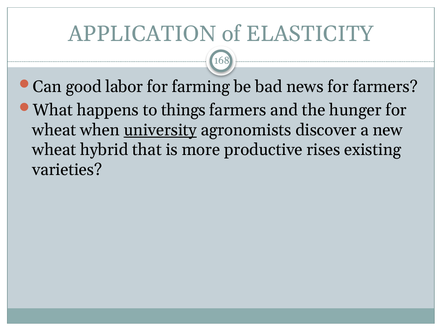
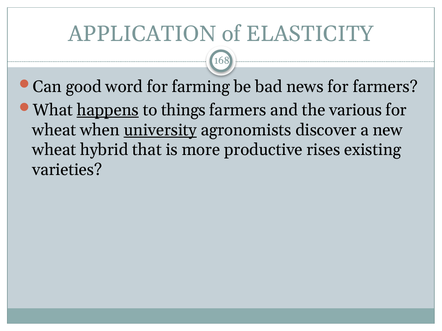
labor: labor -> word (124, 87)
happens underline: none -> present (108, 110)
hunger: hunger -> various (356, 110)
